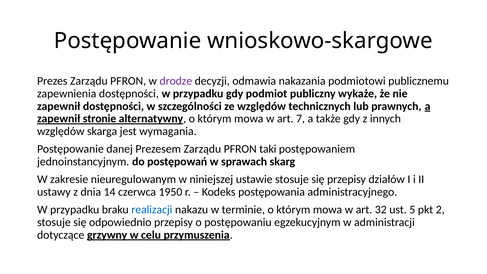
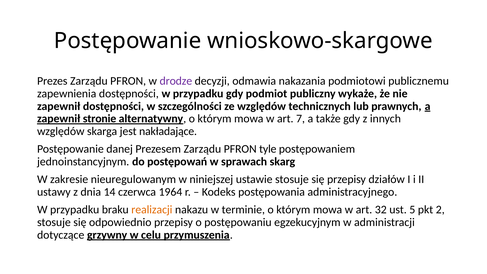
wymagania: wymagania -> nakładające (168, 131)
taki: taki -> tyle (268, 149)
1950: 1950 -> 1964 (170, 192)
realizacji colour: blue -> orange (152, 210)
